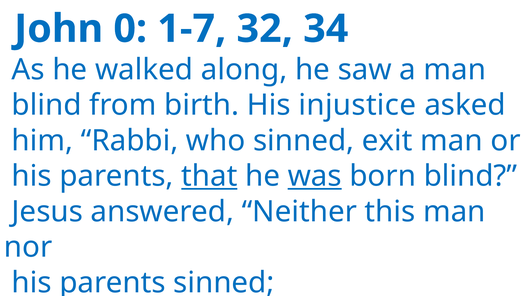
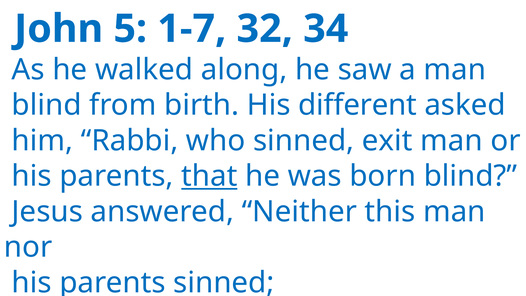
0: 0 -> 5 (130, 29)
injustice: injustice -> different (358, 105)
was underline: present -> none (315, 176)
